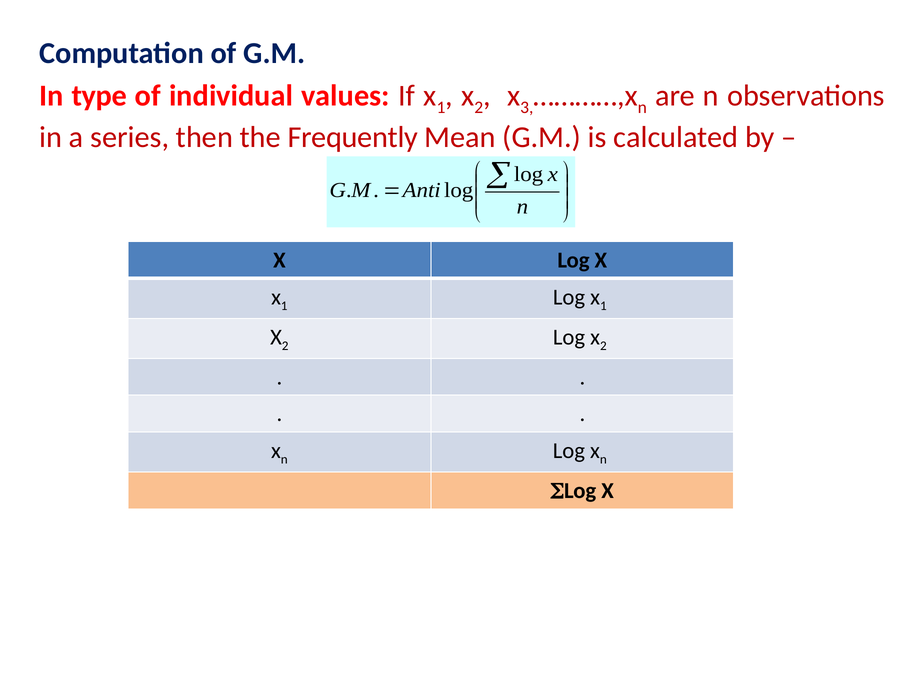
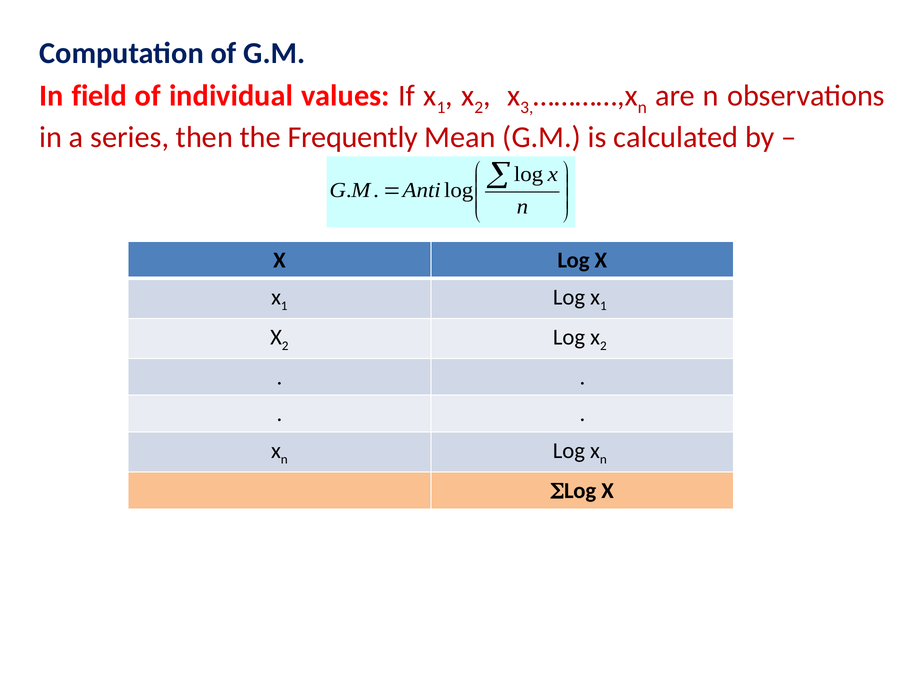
type: type -> field (99, 96)
